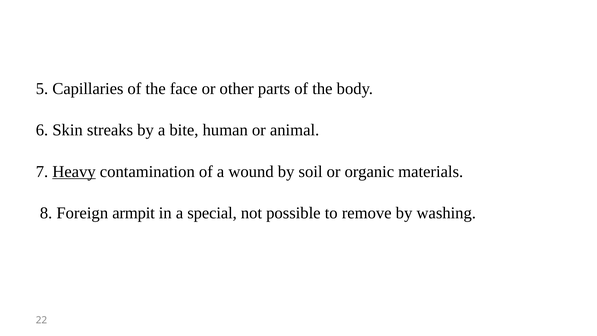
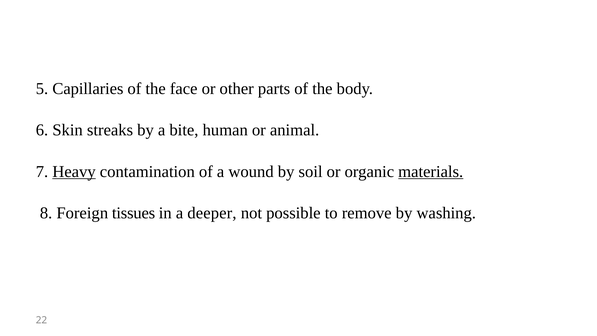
materials underline: none -> present (431, 171)
armpit: armpit -> tissues (134, 213)
special: special -> deeper (212, 213)
